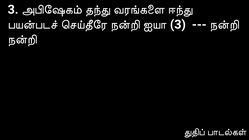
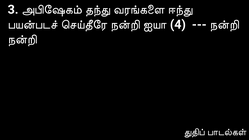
3: 3 -> 4 (178, 25)
